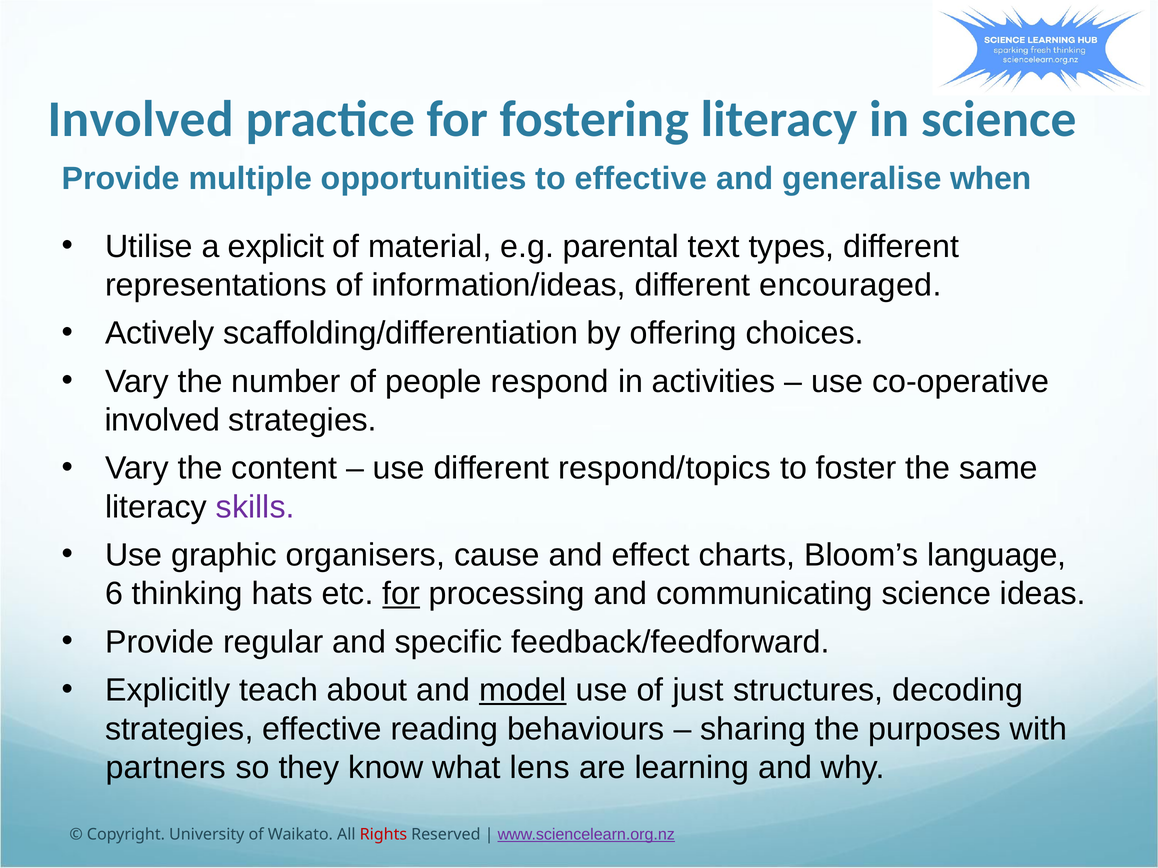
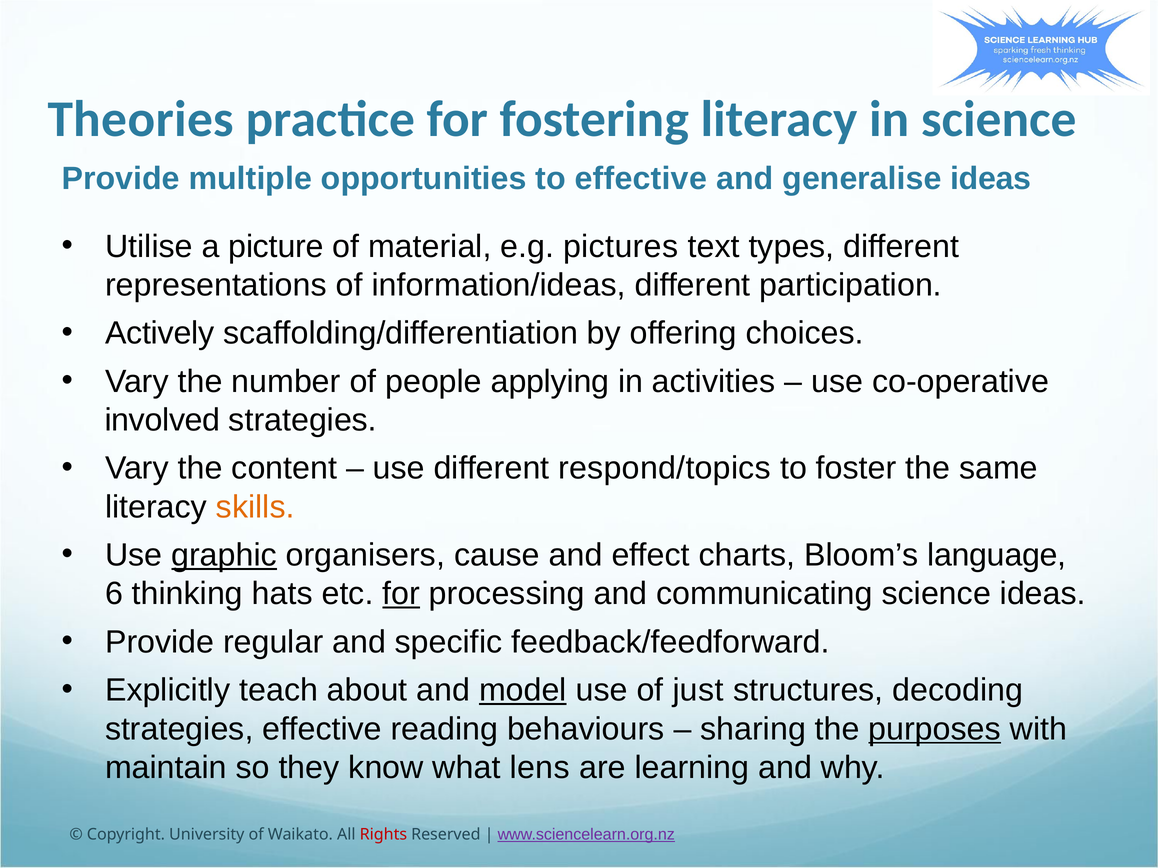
Involved: Involved -> Theories (141, 119)
generalise when: when -> ideas (991, 179)
explicit: explicit -> picture (276, 247)
parental: parental -> pictures (621, 247)
encouraged: encouraged -> participation (851, 285)
respond: respond -> applying (550, 382)
skills colour: purple -> orange (255, 507)
graphic underline: none -> present (224, 556)
purposes underline: none -> present (935, 729)
partners: partners -> maintain (166, 768)
